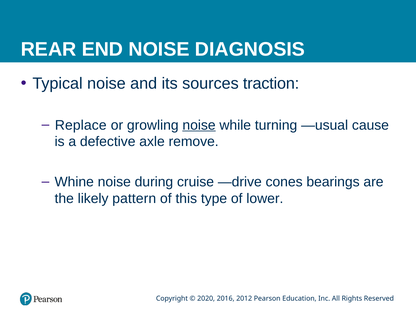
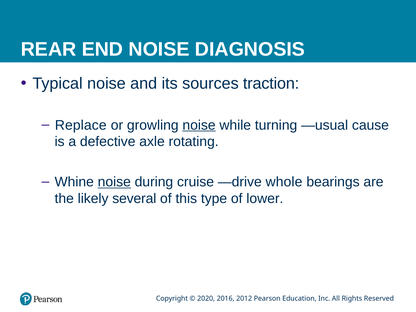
remove: remove -> rotating (194, 142)
noise underline: none -> present (114, 182)
cones: cones -> whole (284, 182)
pattern: pattern -> several (134, 199)
